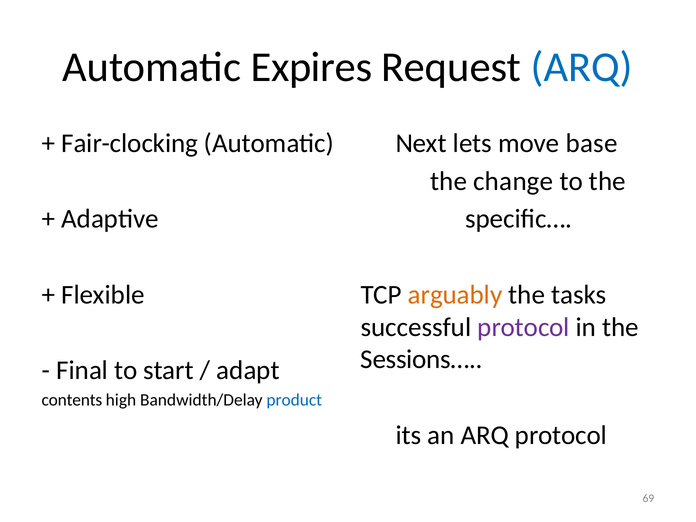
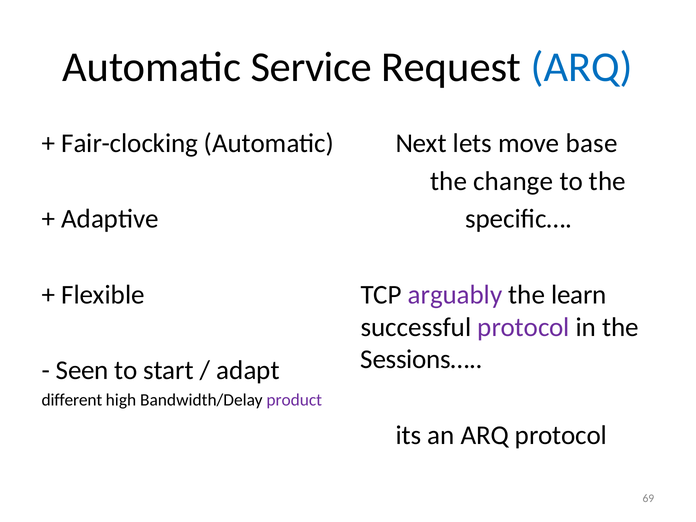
Expires: Expires -> Service (311, 67)
arguably colour: orange -> purple (455, 295)
tasks: tasks -> learn (579, 295)
Final: Final -> Seen (82, 370)
contents: contents -> different (72, 400)
product colour: blue -> purple (294, 400)
